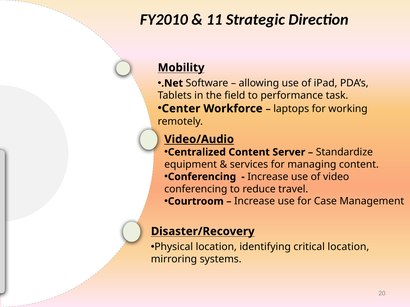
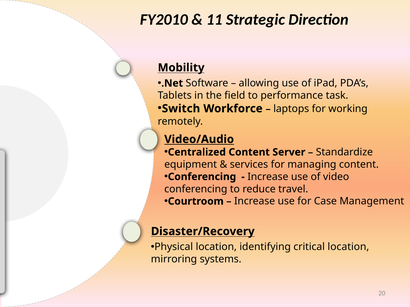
Center: Center -> Switch (181, 109)
